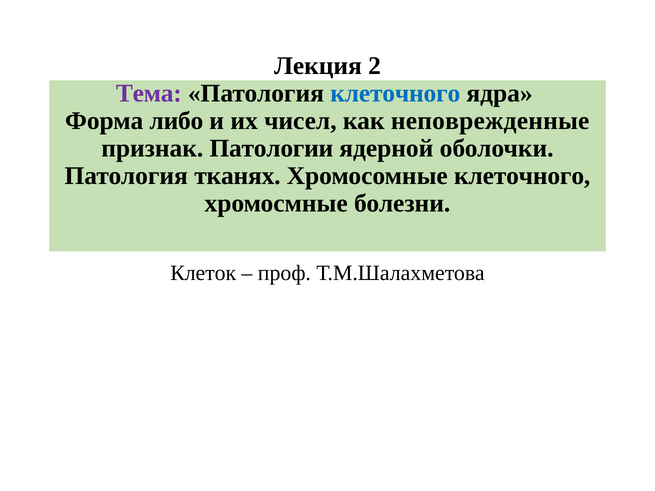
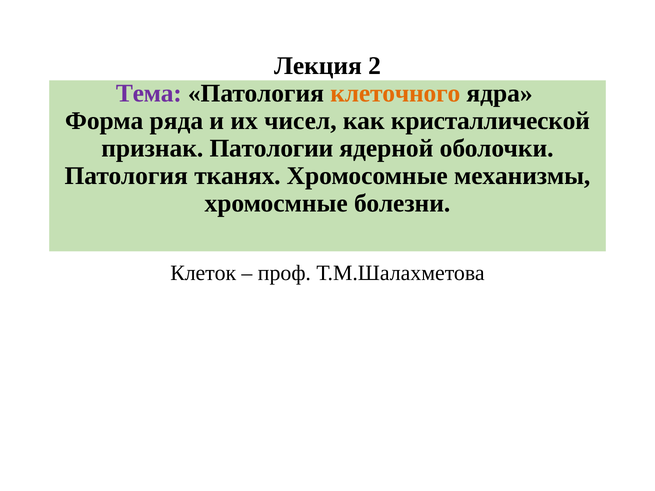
клеточного colour: blue -> orange (395, 94)
либо: либо -> ряда (176, 121)
неповрежденные: неповрежденные -> кристаллической (490, 121)
Хромосомные клеточного: клеточного -> механизмы (522, 176)
